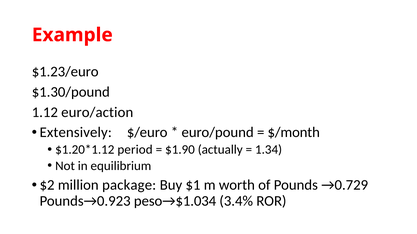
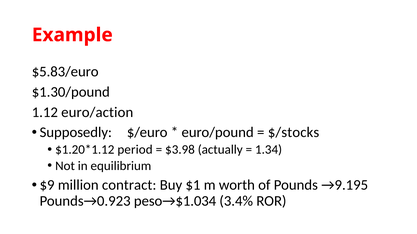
$1.23/euro: $1.23/euro -> $5.83/euro (65, 72)
Extensively: Extensively -> Supposedly (76, 133)
$/month: $/month -> $/stocks (294, 133)
$1.90: $1.90 -> $3.98 (180, 150)
$2: $2 -> $9 (47, 186)
package: package -> contract (129, 186)
→0.729: →0.729 -> →9.195 (345, 186)
